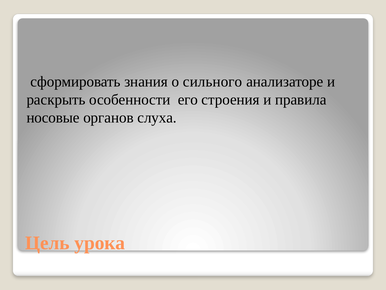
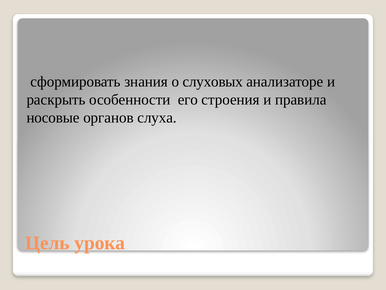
сильного: сильного -> слуховых (213, 81)
